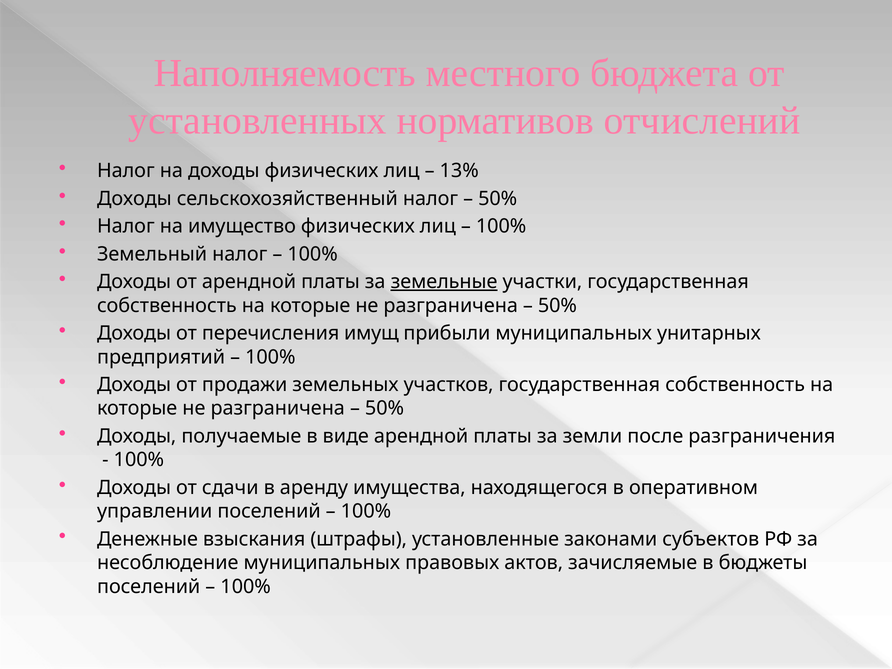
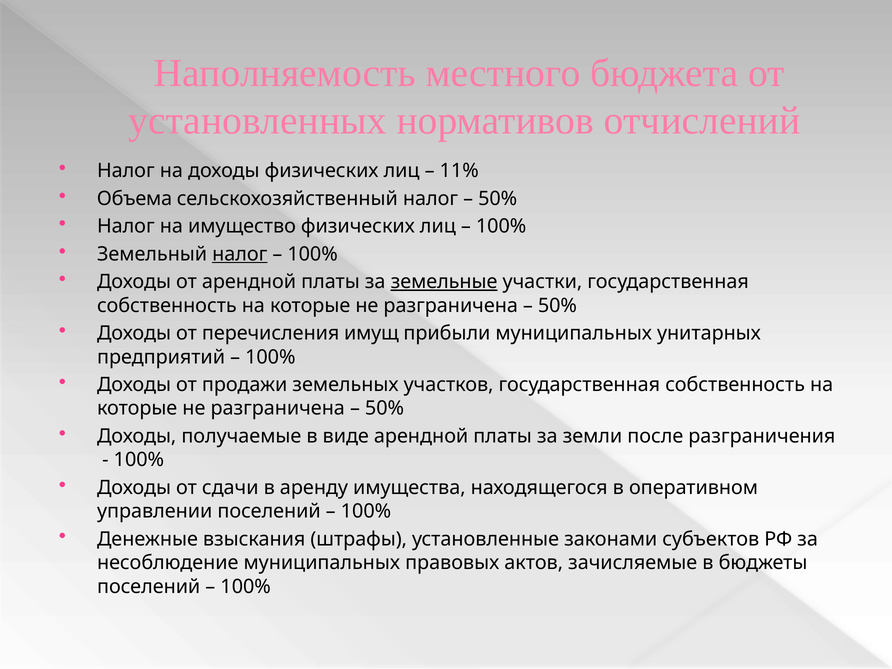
13%: 13% -> 11% (459, 171)
Доходы: Доходы -> Объема (134, 199)
налог underline: none -> present (240, 254)
